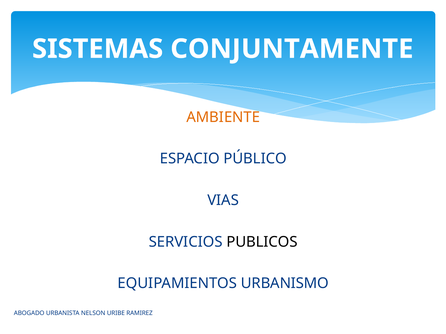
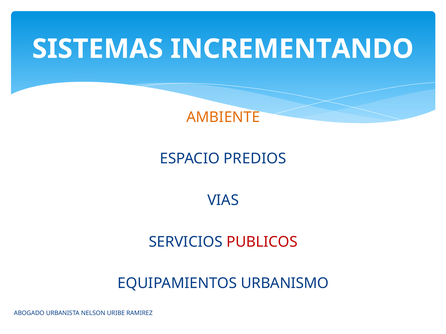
CONJUNTAMENTE: CONJUNTAMENTE -> INCREMENTANDO (292, 49)
PÚBLICO: PÚBLICO -> PREDIOS (255, 159)
PUBLICOS colour: black -> red (262, 242)
